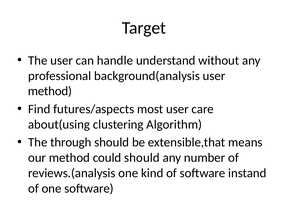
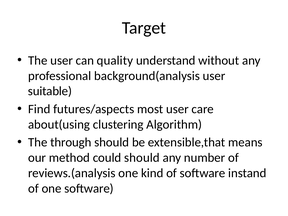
handle: handle -> quality (115, 60)
method: method -> suitable (50, 91)
